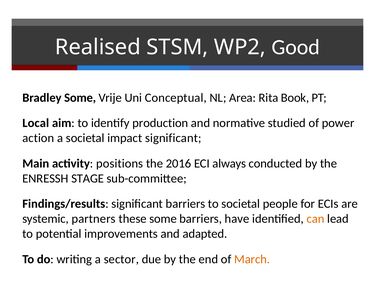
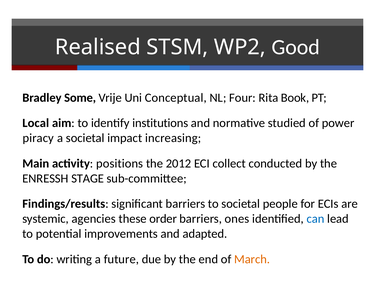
Area: Area -> Four (242, 98)
production: production -> institutions (160, 123)
action: action -> piracy (38, 138)
impact significant: significant -> increasing (173, 138)
2016: 2016 -> 2012 (179, 164)
always: always -> collect (229, 164)
partners: partners -> agencies (94, 219)
these some: some -> order (163, 219)
have: have -> ones (237, 219)
can colour: orange -> blue (315, 219)
sector: sector -> future (121, 259)
